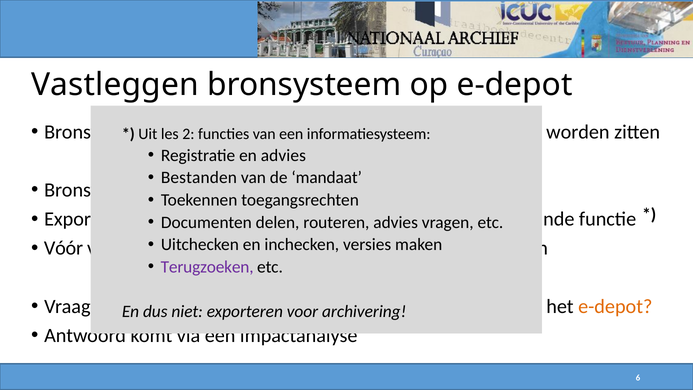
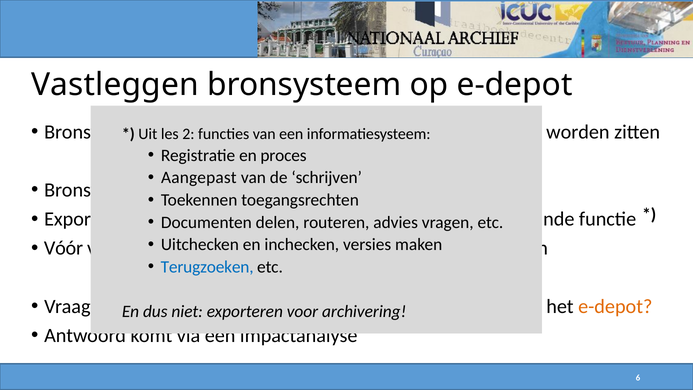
en advies: advies -> proces (283, 155)
Bestanden: Bestanden -> Aangepast (199, 178)
mandaat: mandaat -> schrijven (327, 178)
Terugzoeken colour: purple -> blue (207, 267)
